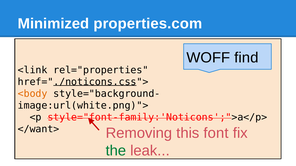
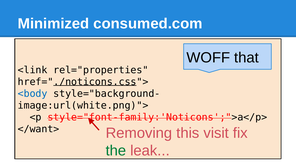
properties.com: properties.com -> consumed.com (148, 24)
find: find -> that (247, 58)
<body colour: orange -> blue (33, 94)
font: font -> visit (216, 133)
